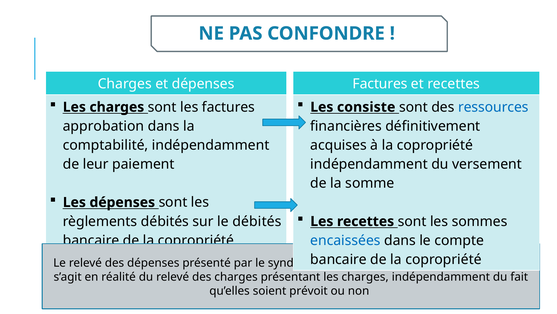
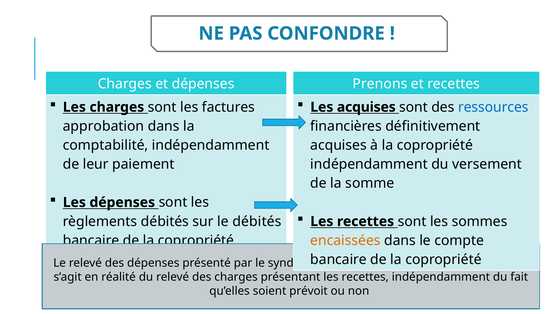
Factures: Factures -> Prenons (380, 84)
Les consiste: consiste -> acquises (366, 107)
encaissées colour: blue -> orange (345, 240)
présentant les charges: charges -> recettes (365, 276)
